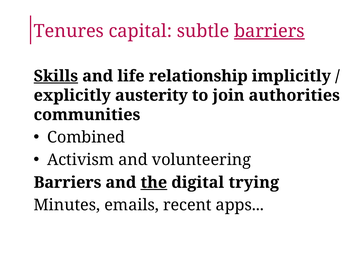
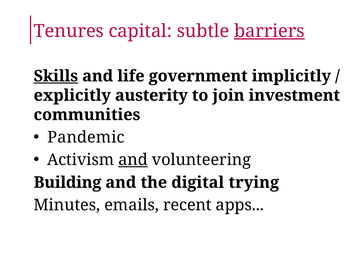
relationship: relationship -> government (198, 76)
authorities: authorities -> investment (294, 96)
Combined: Combined -> Pandemic (86, 137)
and underline: none -> present (133, 160)
Barriers: Barriers -> Building (68, 183)
the underline: present -> none (154, 183)
